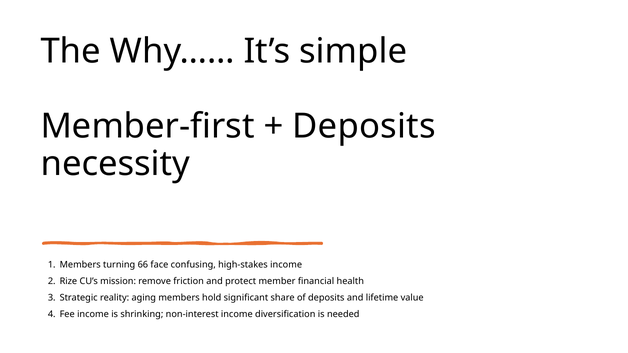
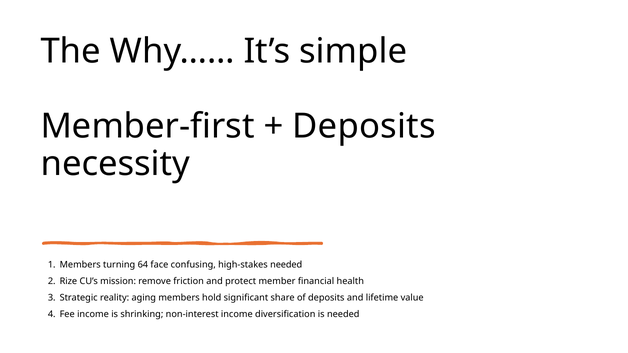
66: 66 -> 64 (143, 265)
high-stakes income: income -> needed (286, 265)
